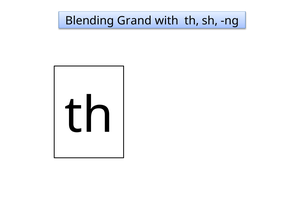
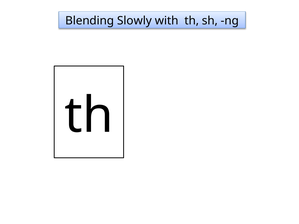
Grand: Grand -> Slowly (134, 21)
